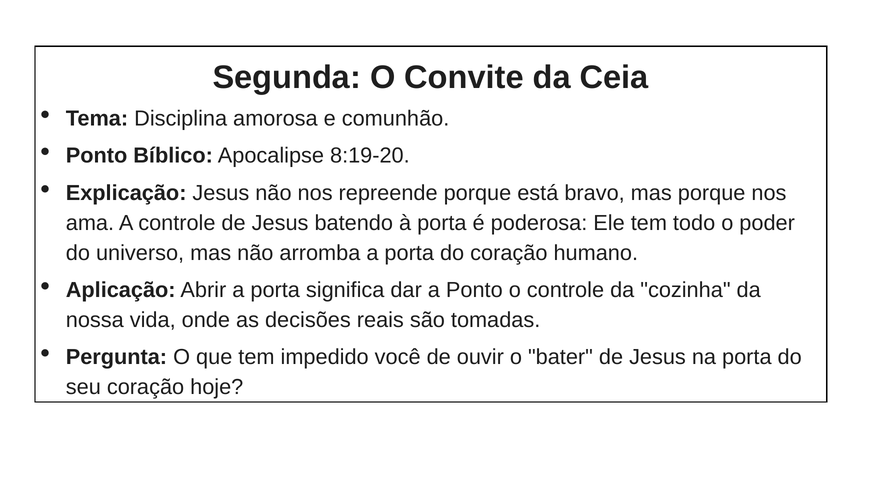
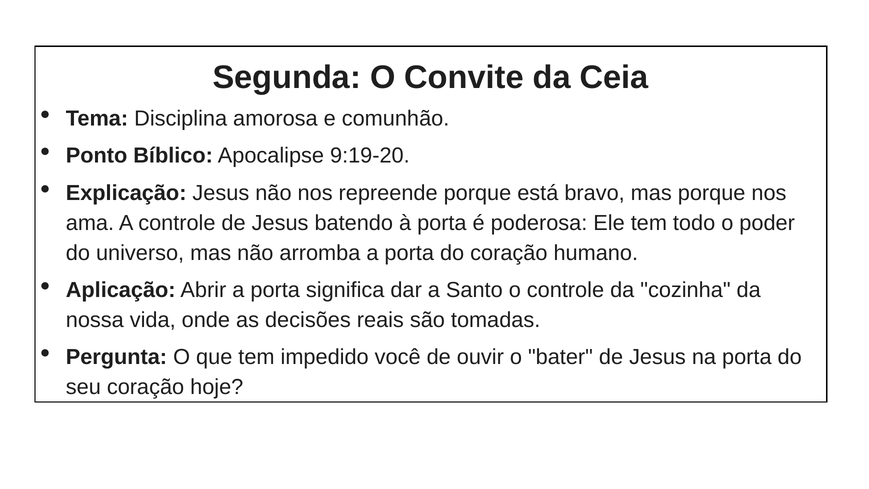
8:19-20: 8:19-20 -> 9:19-20 (370, 156)
a Ponto: Ponto -> Santo (474, 290)
